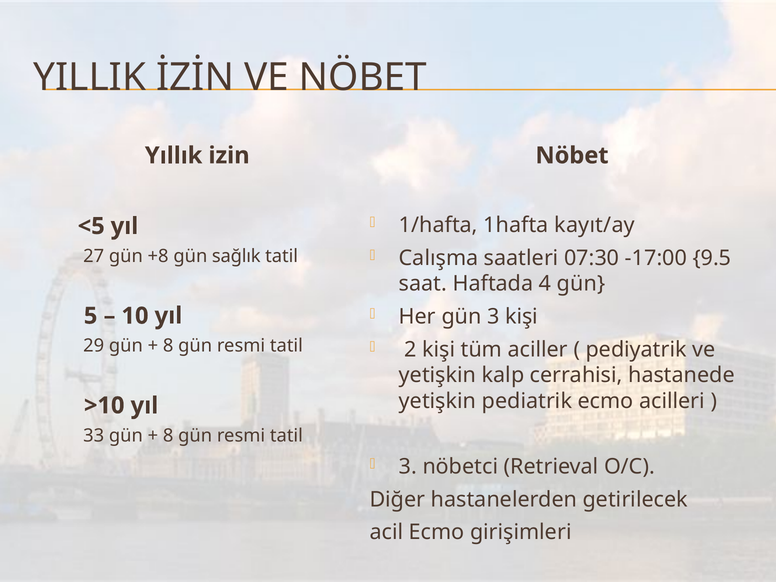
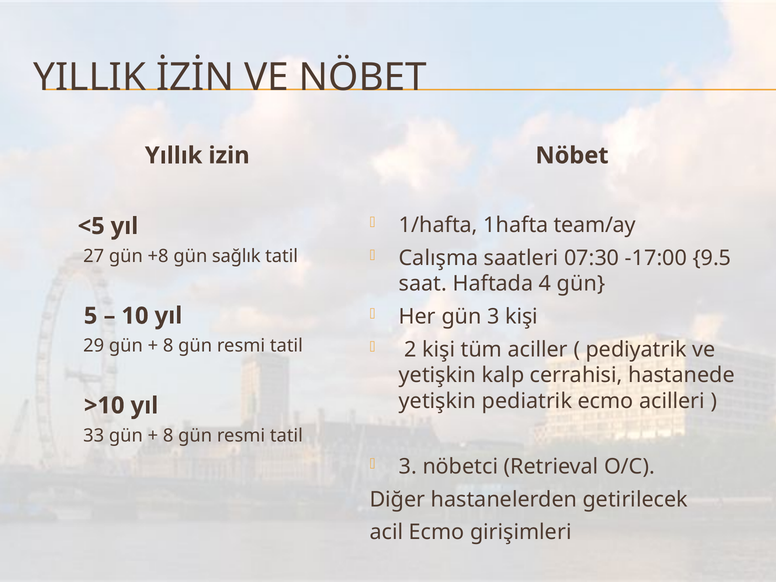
kayıt/ay: kayıt/ay -> team/ay (595, 225)
